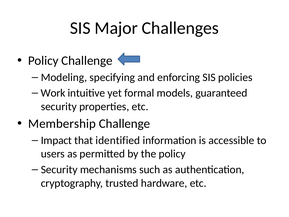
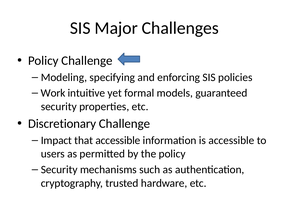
Membership: Membership -> Discretionary (62, 124)
that identified: identified -> accessible (118, 140)
